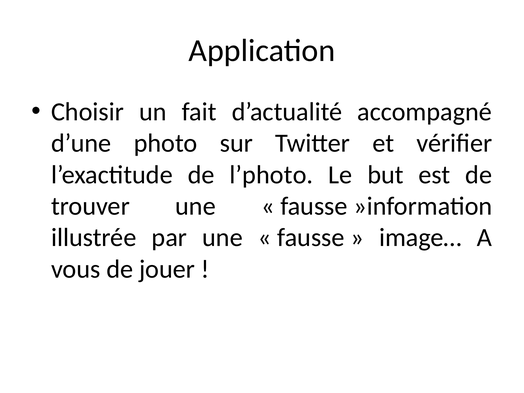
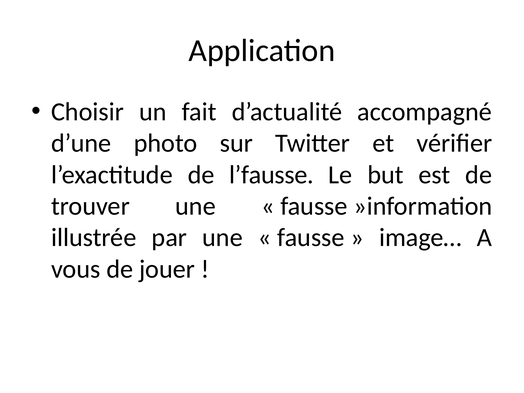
l’photo: l’photo -> l’fausse (272, 175)
